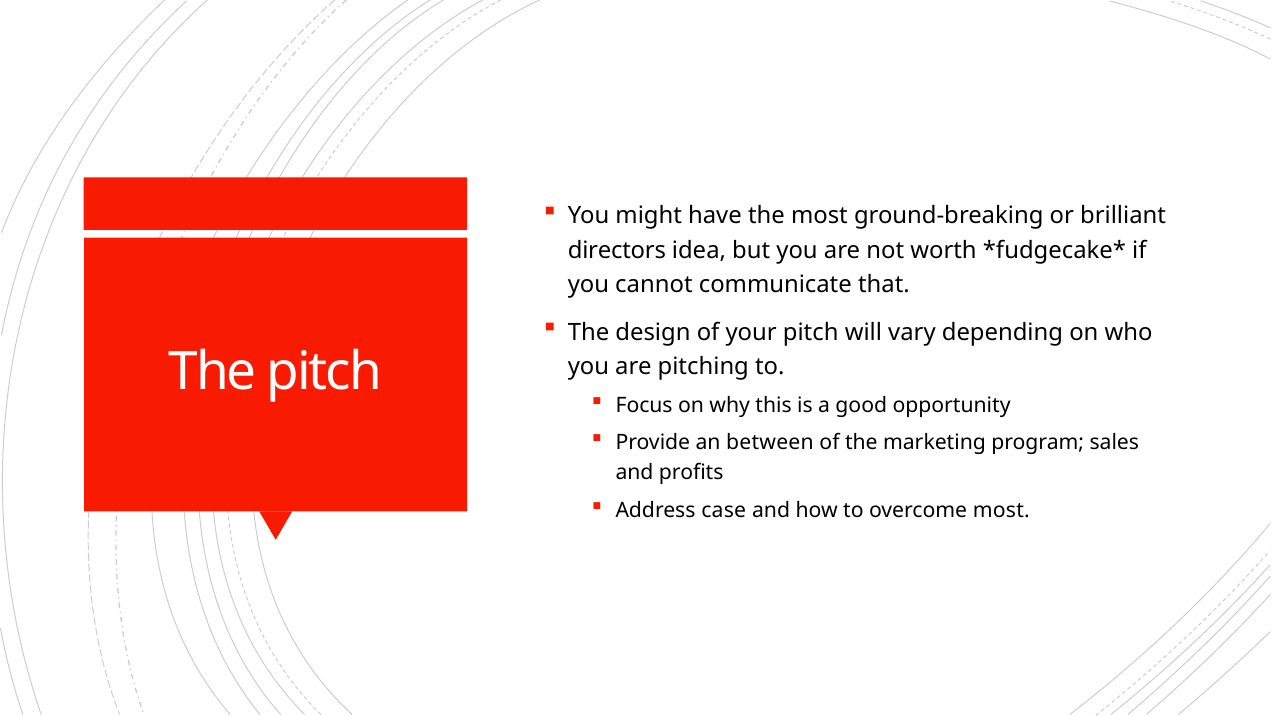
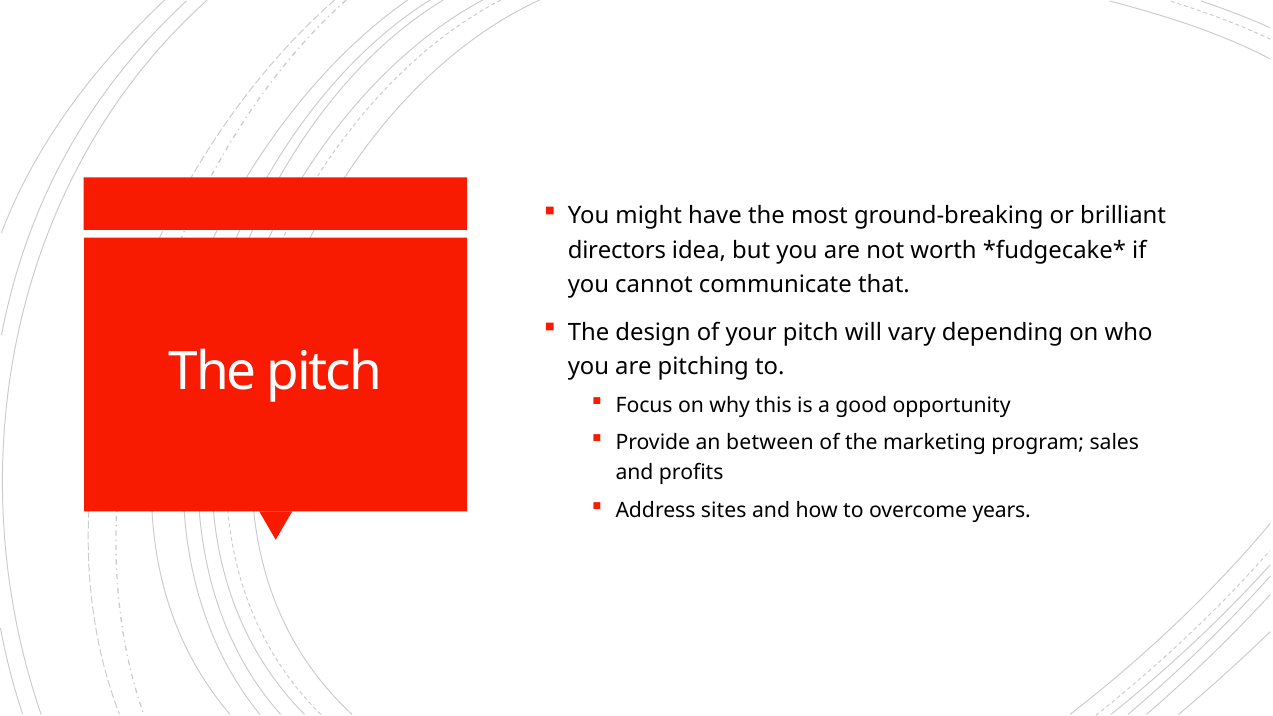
case: case -> sites (724, 510)
overcome most: most -> years (1002, 510)
